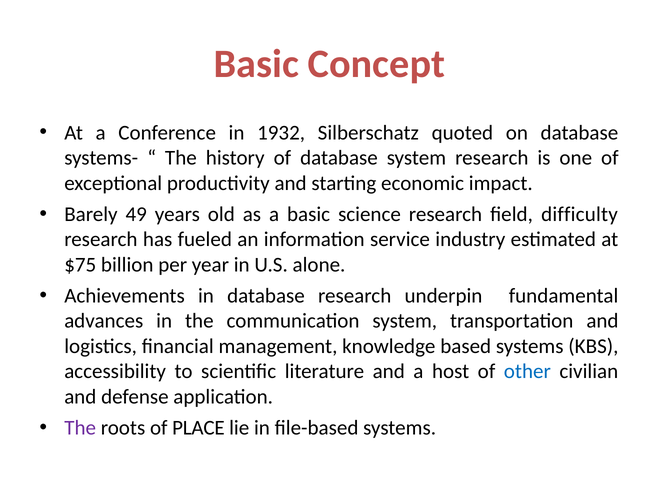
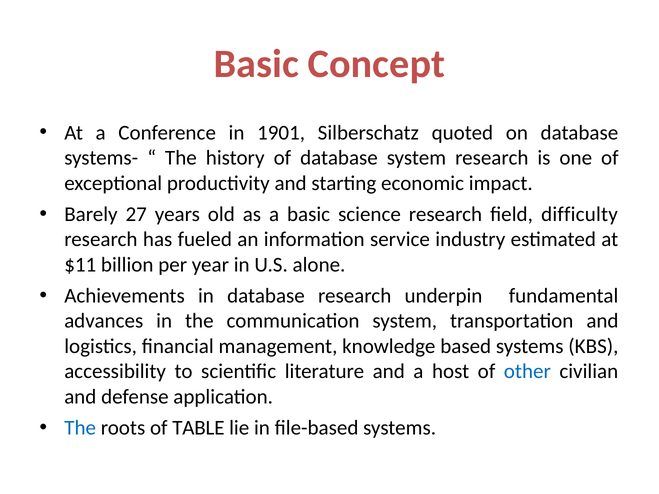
1932: 1932 -> 1901 (281, 133)
49: 49 -> 27 (136, 214)
$75: $75 -> $11 (80, 265)
The colour: purple -> blue (80, 428)
PLACE: PLACE -> TABLE (198, 428)
